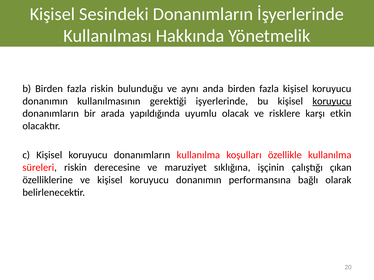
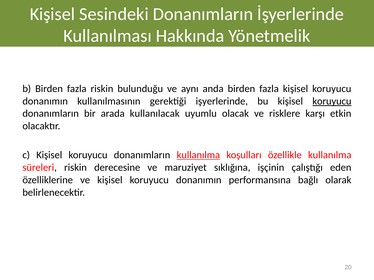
yapıldığında: yapıldığında -> kullanılacak (155, 114)
kullanılma underline: none -> present (198, 155)
çıkan: çıkan -> eden (341, 168)
